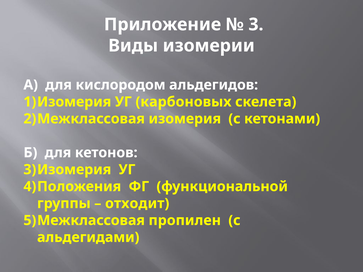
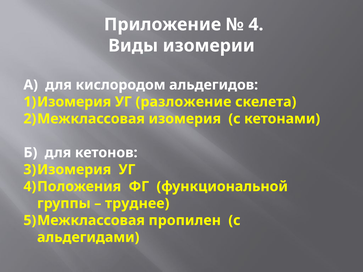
3: 3 -> 4 (256, 25)
карбоновых: карбоновых -> разложение (183, 102)
отходит: отходит -> труднее (137, 204)
